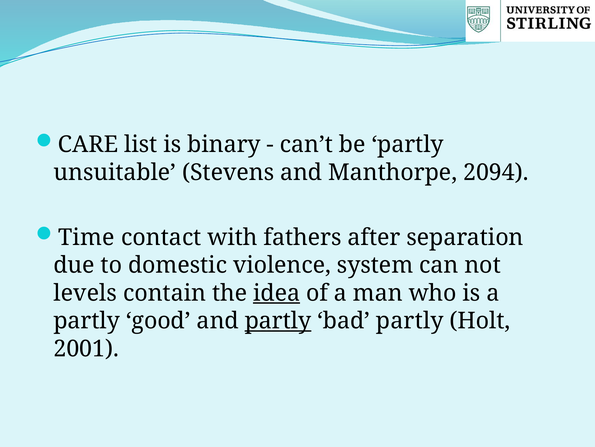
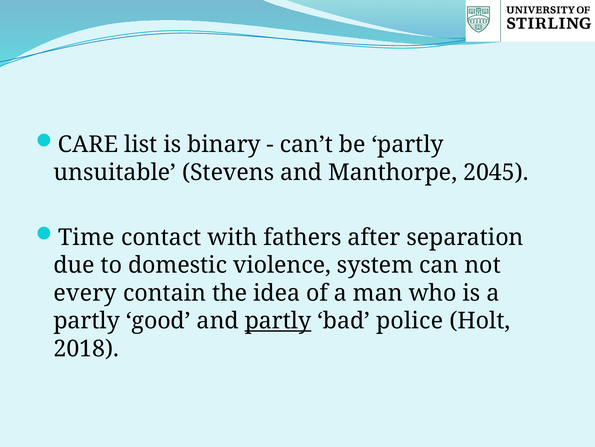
2094: 2094 -> 2045 (496, 172)
levels: levels -> every (85, 293)
idea underline: present -> none (277, 293)
bad partly: partly -> police (410, 320)
2001: 2001 -> 2018 (86, 348)
